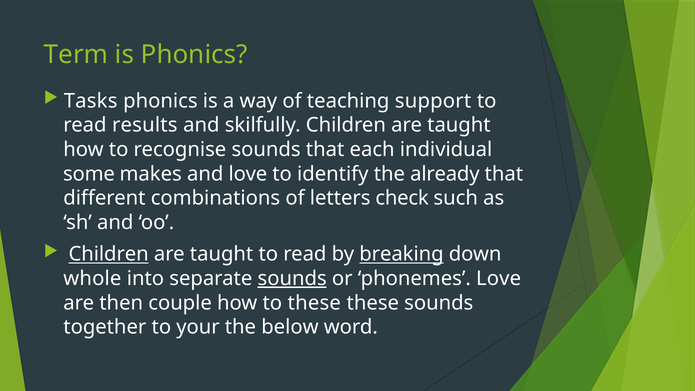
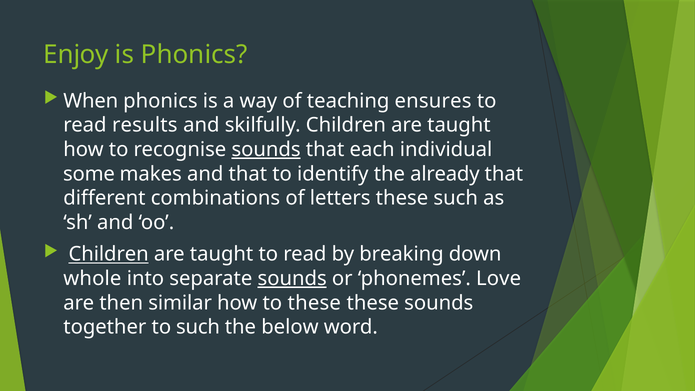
Term: Term -> Enjoy (76, 55)
Tasks: Tasks -> When (91, 101)
support: support -> ensures (433, 101)
sounds underline: none -> present (266, 149)
and love: love -> that (248, 174)
letters check: check -> these (402, 198)
breaking underline: present -> none (401, 254)
couple: couple -> similar (180, 303)
to your: your -> such (198, 327)
